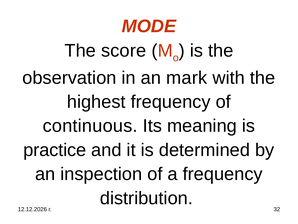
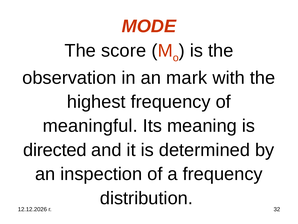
continuous: continuous -> meaningful (90, 126)
practice: practice -> directed (55, 150)
